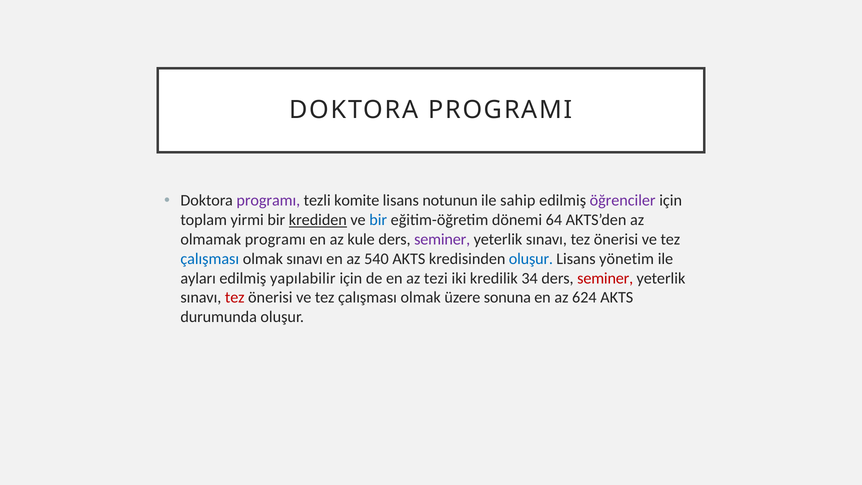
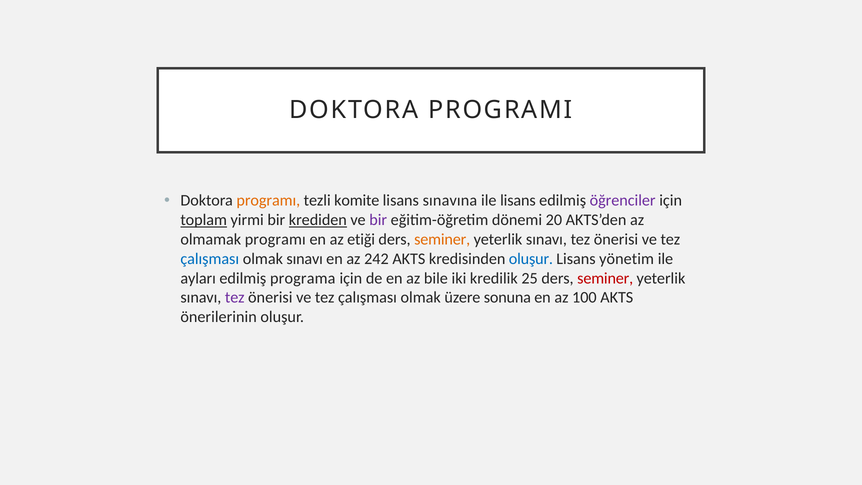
programı colour: purple -> orange (268, 201)
notunun: notunun -> sınavına (450, 201)
ile sahip: sahip -> lisans (518, 201)
toplam underline: none -> present (204, 220)
bir colour: blue -> purple (378, 220)
64: 64 -> 20 (554, 220)
kule: kule -> etiği (361, 239)
seminer colour: purple -> orange (442, 239)
540: 540 -> 242 (376, 259)
yapılabilir: yapılabilir -> programa (303, 278)
tezi: tezi -> bile (436, 278)
34: 34 -> 25 (530, 278)
tez colour: red -> purple (235, 298)
624: 624 -> 100 (584, 298)
durumunda: durumunda -> önerilerinin (219, 317)
